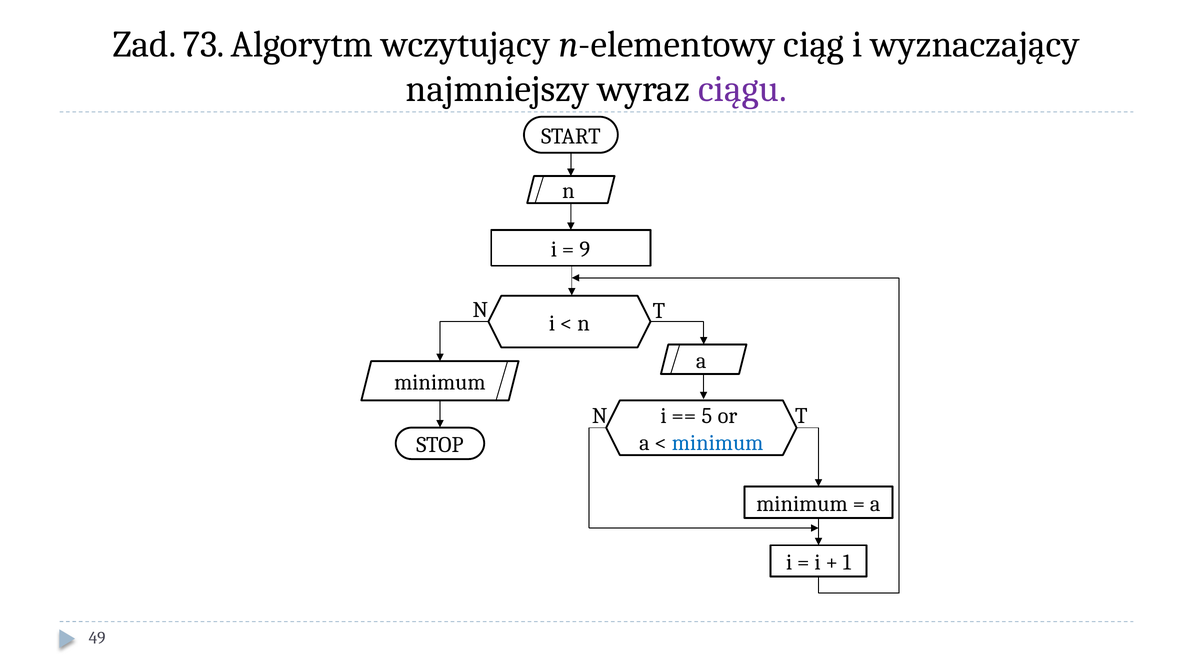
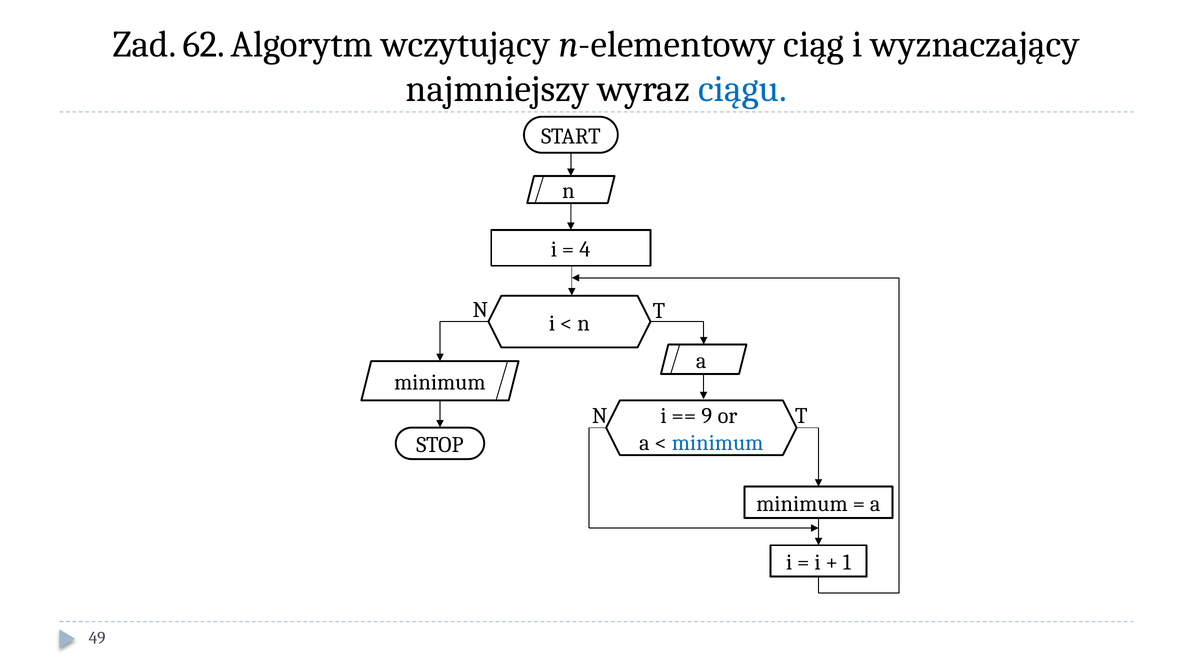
73: 73 -> 62 (204, 44)
ciągu colour: purple -> blue (742, 89)
9: 9 -> 4 (585, 249)
5: 5 -> 9 (707, 416)
